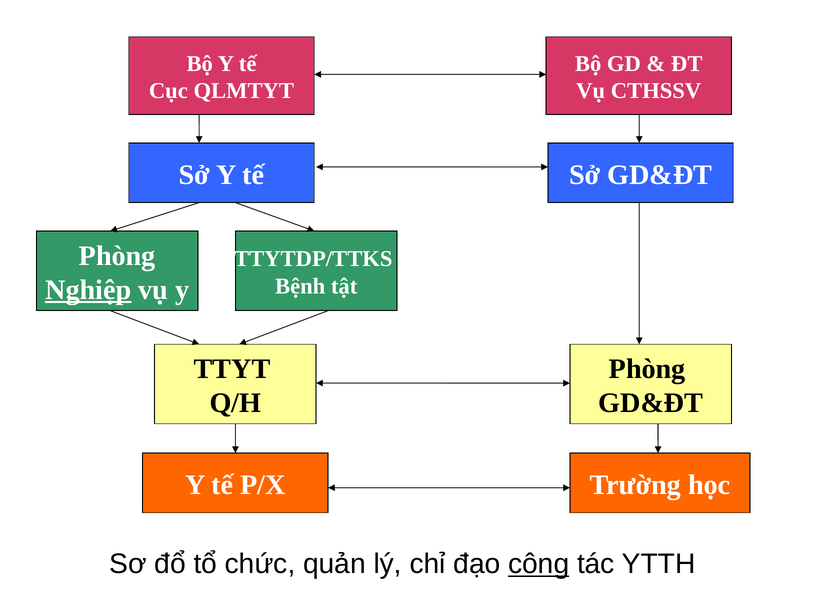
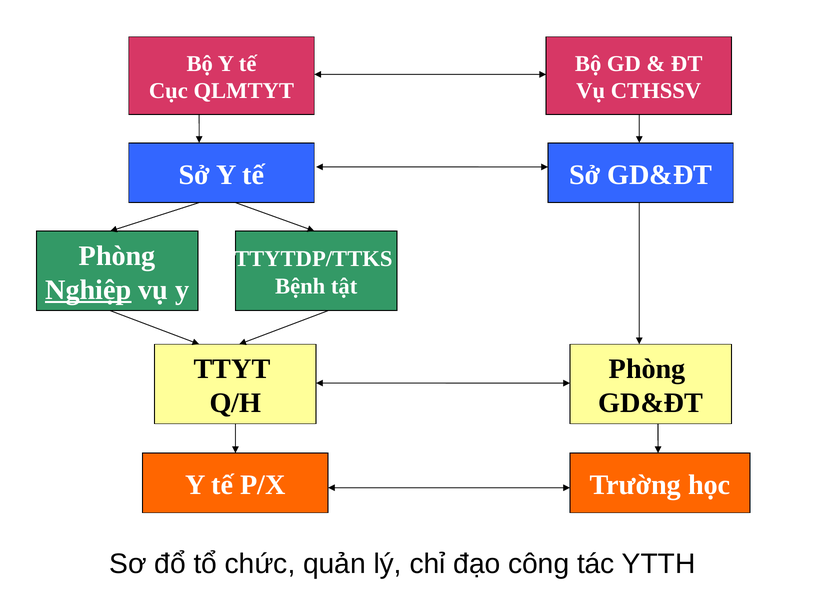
công underline: present -> none (539, 564)
